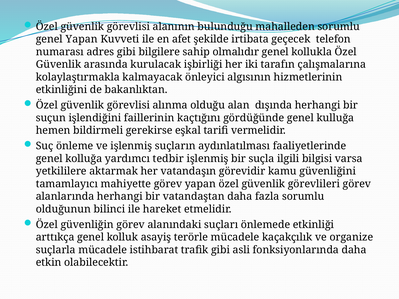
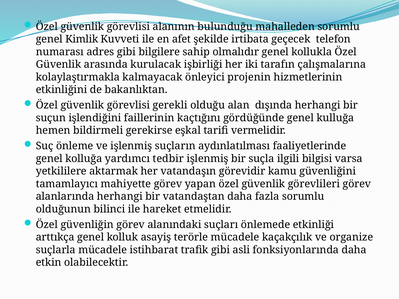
genel Yapan: Yapan -> Kimlik (82, 39)
algısının: algısının -> projenin (249, 77)
alınma: alınma -> gerekli (170, 105)
